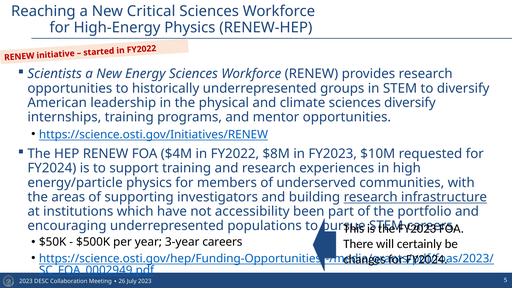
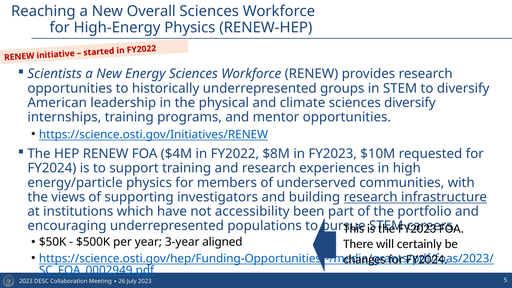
Critical: Critical -> Overall (151, 11)
areas: areas -> views (68, 197)
3-year careers: careers -> aligned (222, 242)
